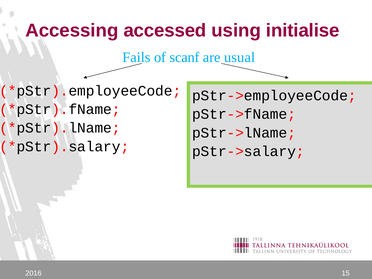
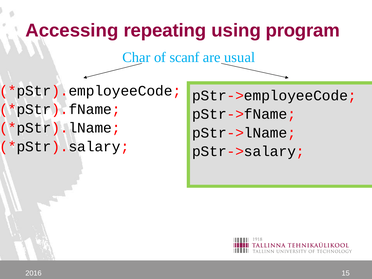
accessed: accessed -> repeating (165, 30)
initialise: initialise -> program (303, 30)
Fails: Fails -> Char (136, 57)
